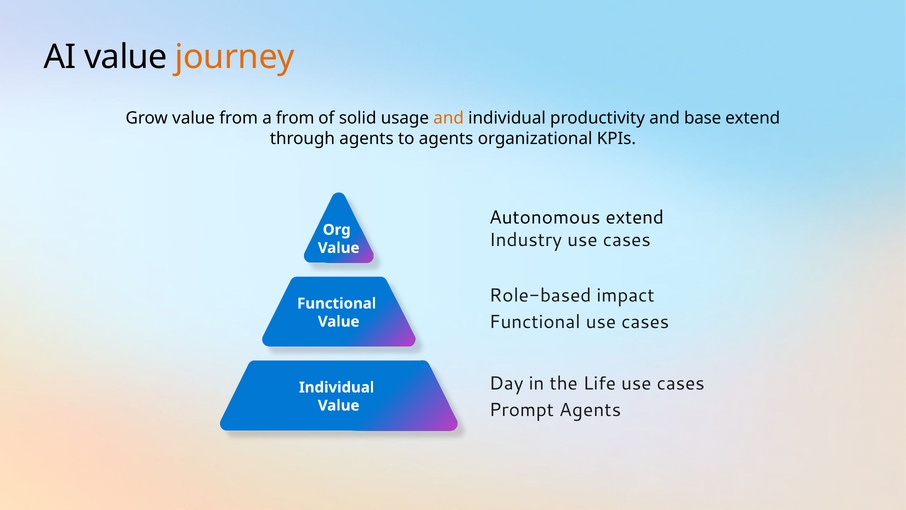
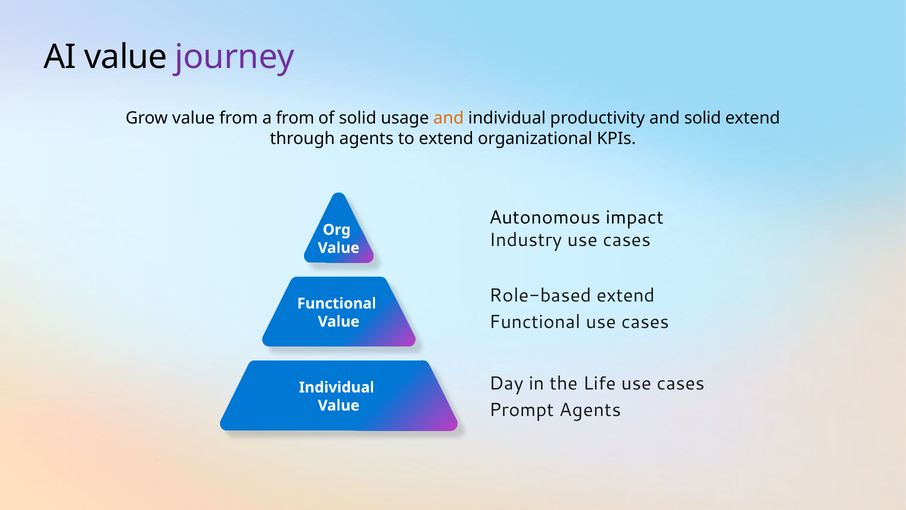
journey colour: orange -> purple (235, 57)
and base: base -> solid (703, 118)
to agents: agents -> extend (446, 138)
Autonomous extend: extend -> impact (635, 217)
Role-based impact: impact -> extend (626, 295)
